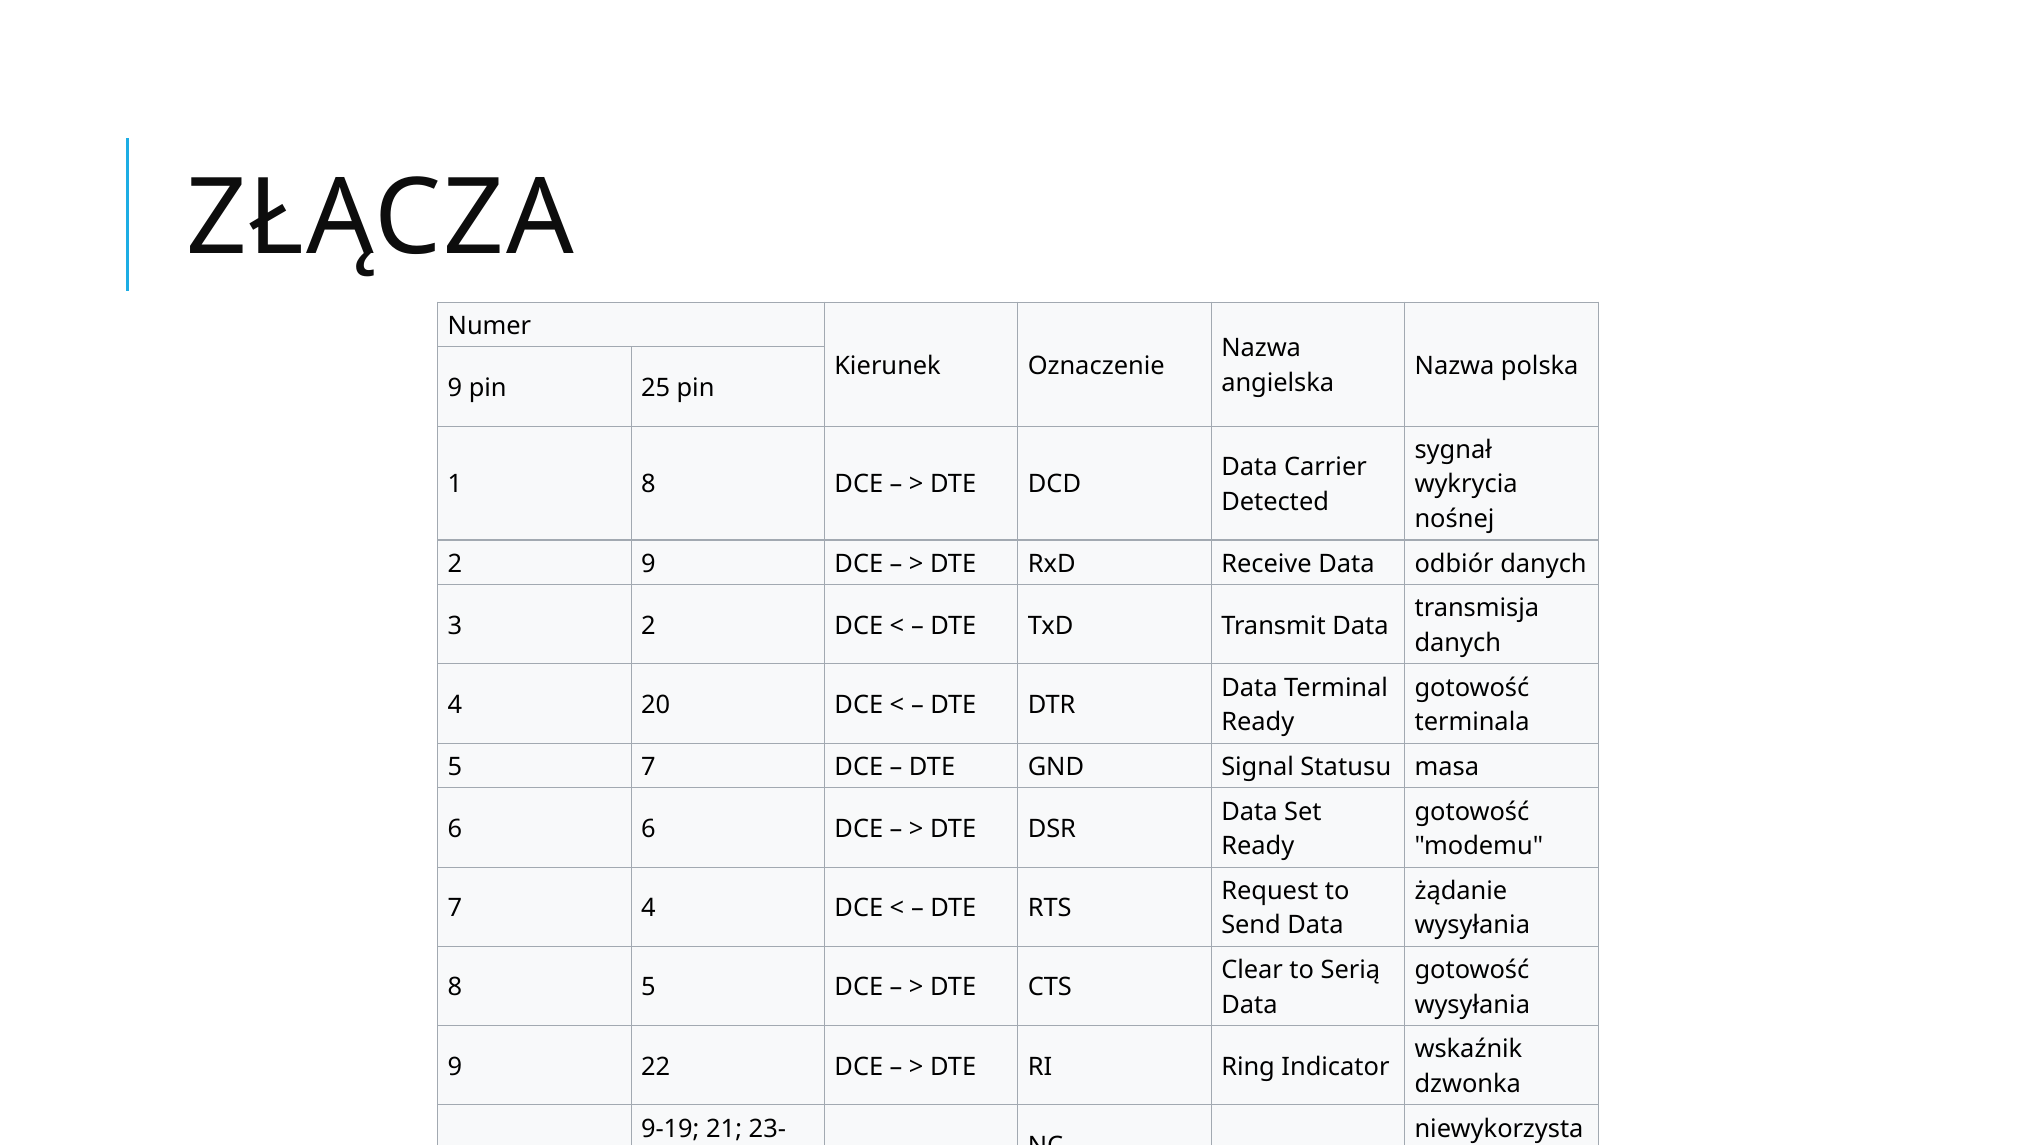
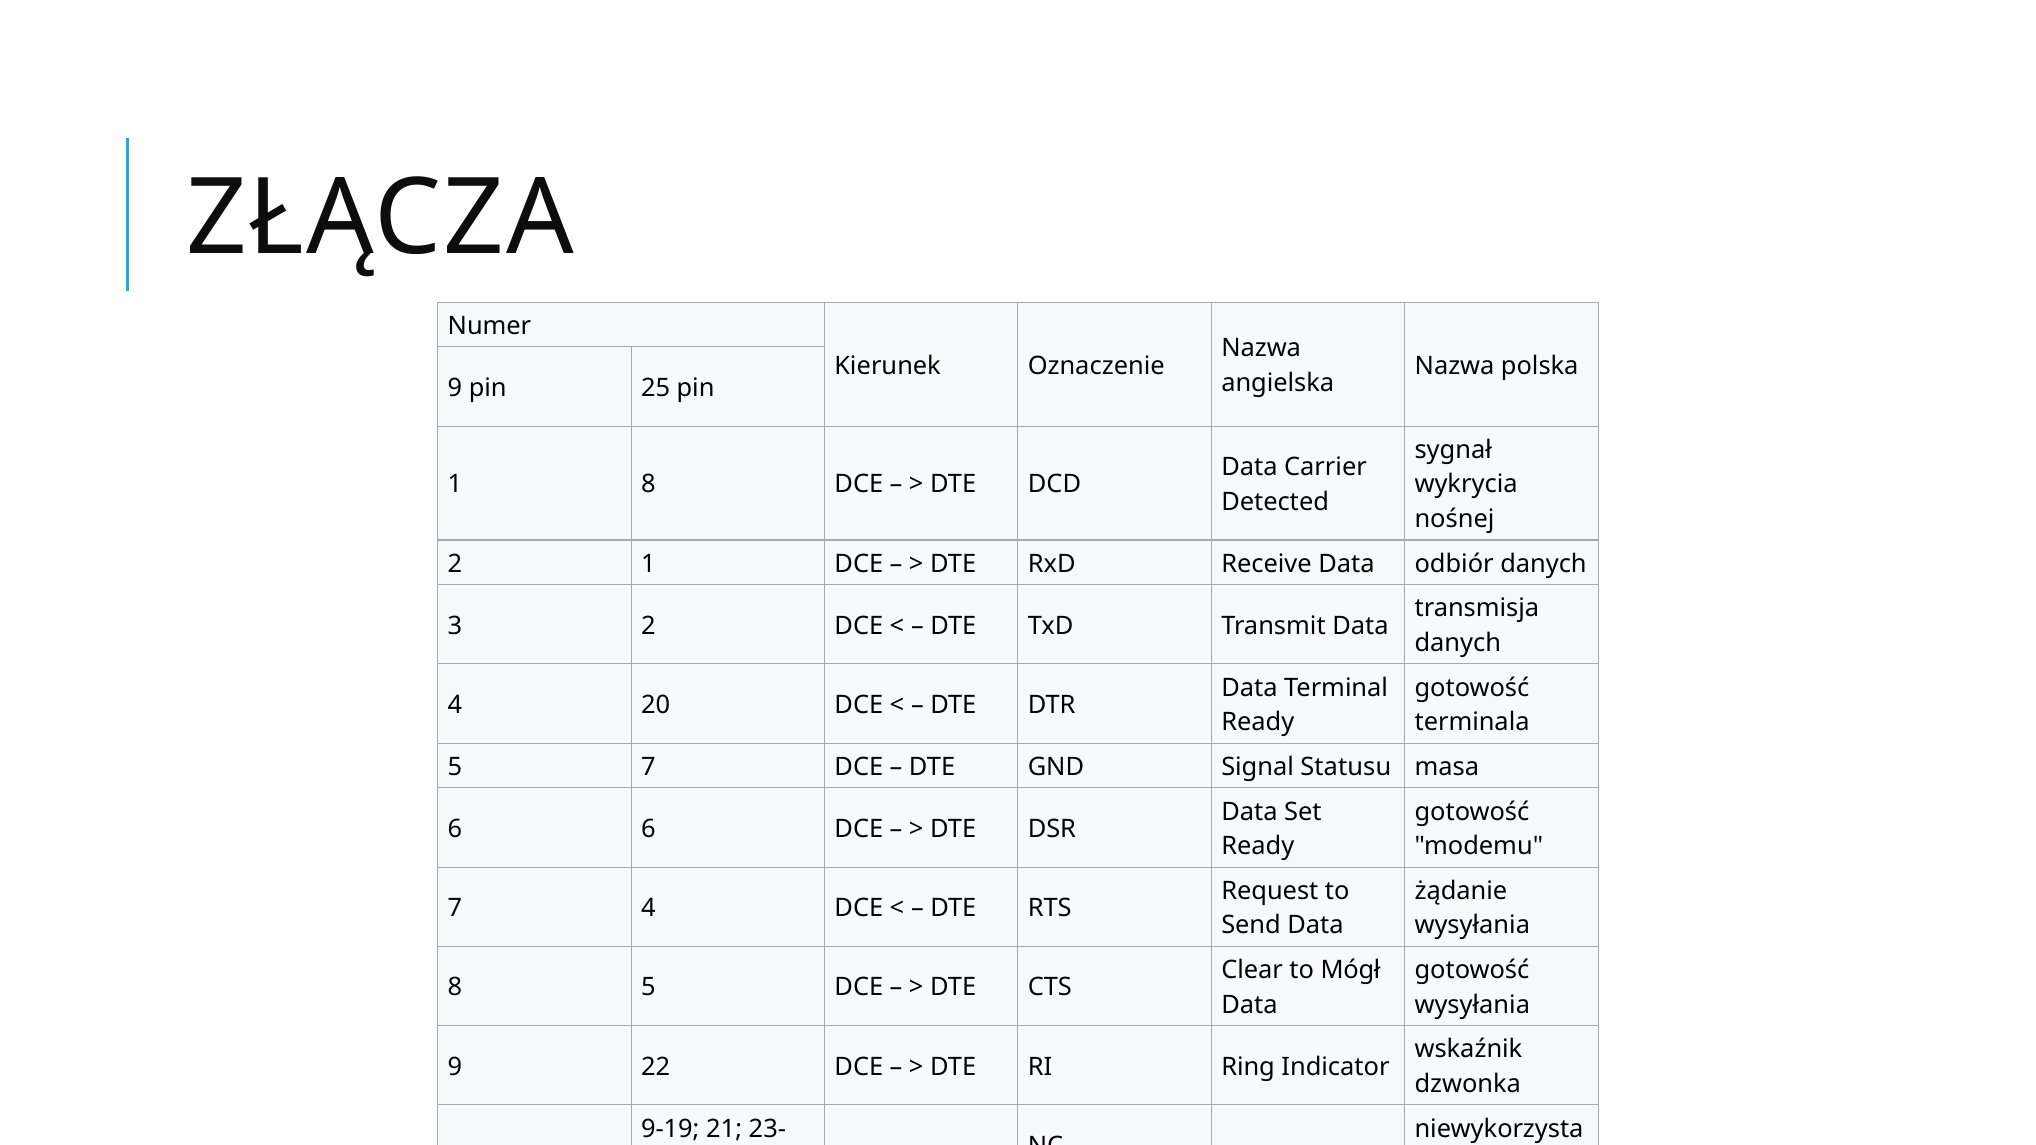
2 9: 9 -> 1 (648, 564)
Serią: Serią -> Mógł (1351, 970)
